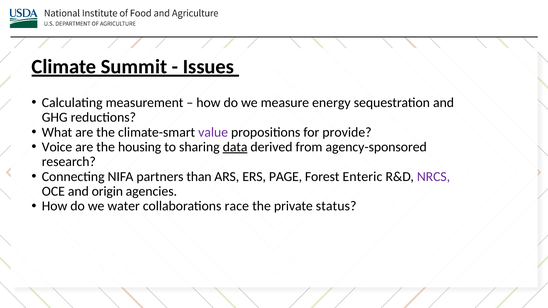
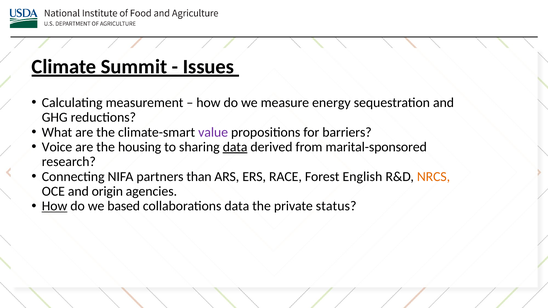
provide: provide -> barriers (347, 132)
agency-sponsored: agency-sponsored -> marital-sponsored (376, 147)
PAGE: PAGE -> RACE (285, 177)
Enteric: Enteric -> English (362, 177)
NRCS colour: purple -> orange (434, 177)
How underline: none -> present (55, 206)
water: water -> based (124, 206)
collaborations race: race -> data (237, 206)
